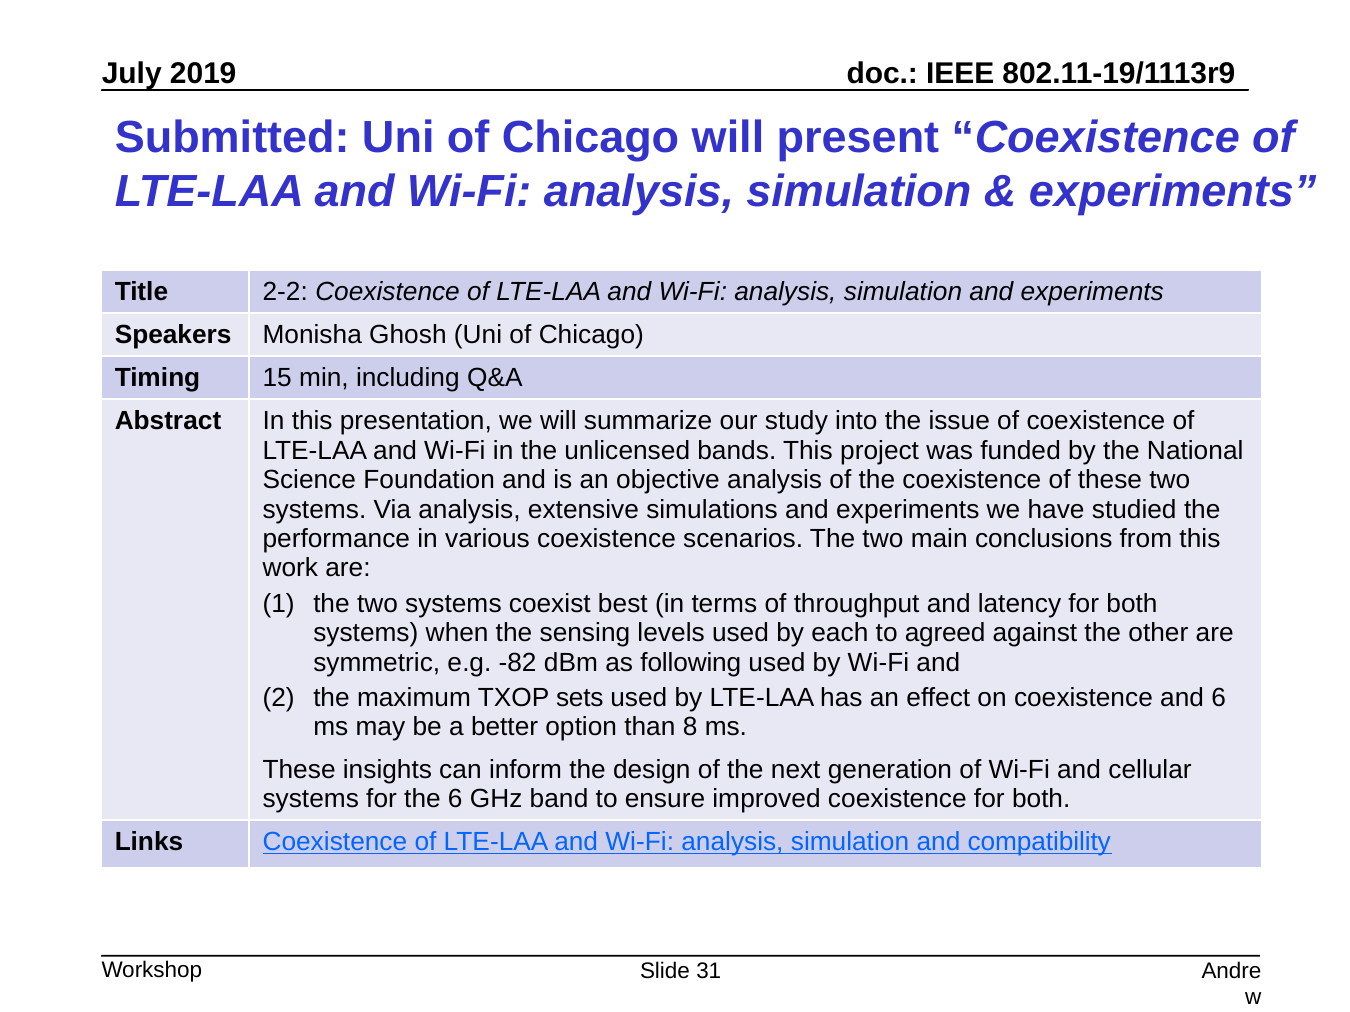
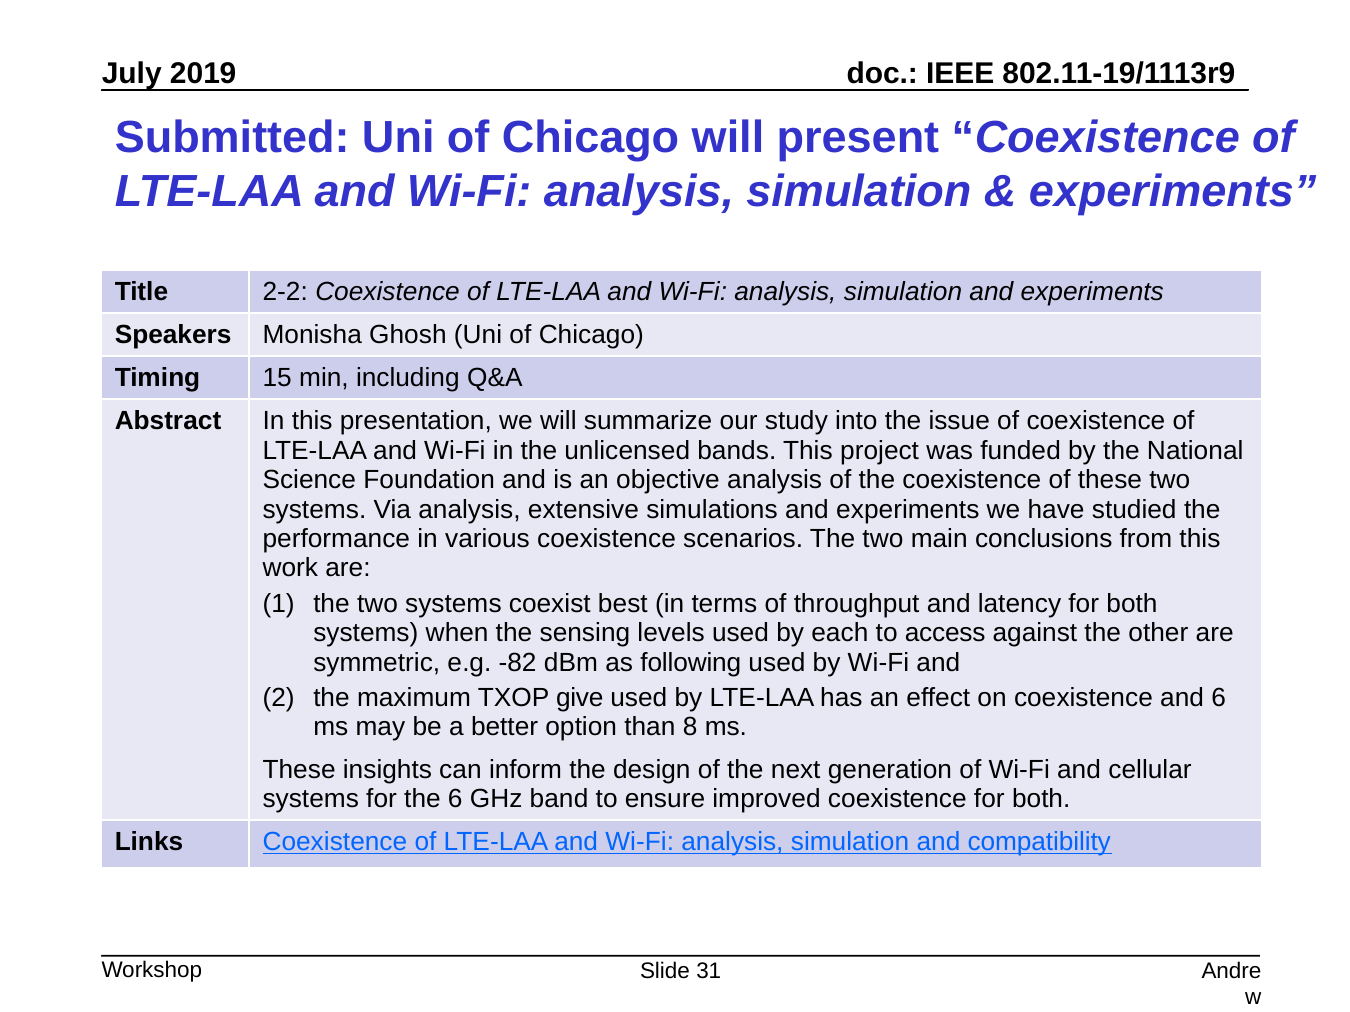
agreed: agreed -> access (945, 633)
sets: sets -> give (580, 698)
